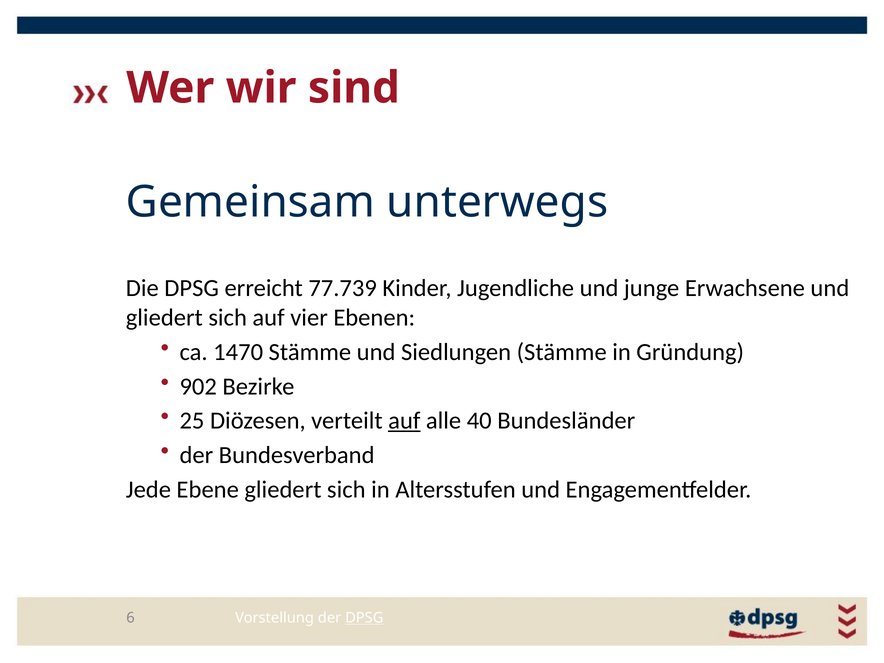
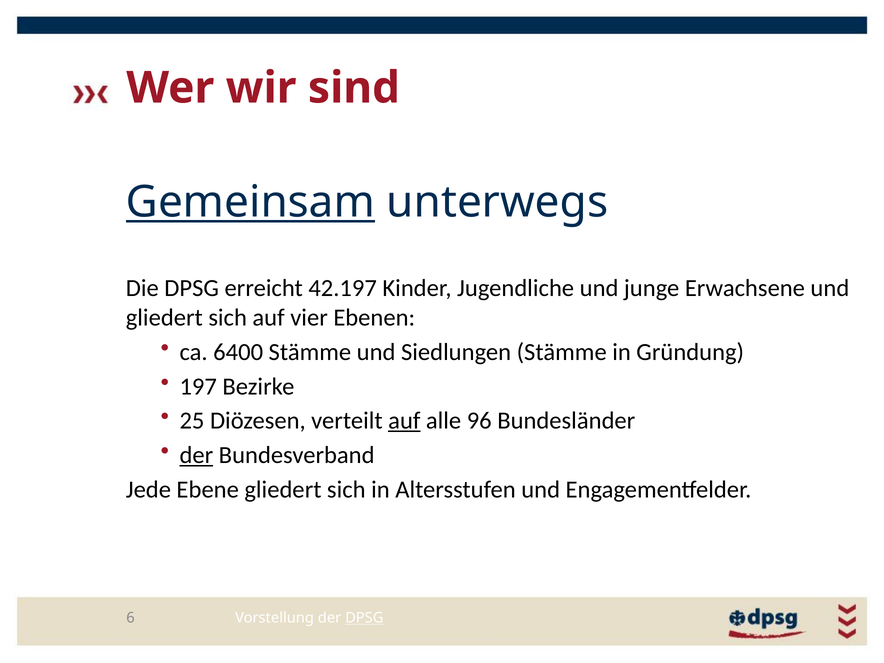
Gemeinsam underline: none -> present (250, 202)
77.739: 77.739 -> 42.197 (343, 288)
1470: 1470 -> 6400 (238, 352)
902: 902 -> 197 (198, 386)
40: 40 -> 96 (479, 421)
der underline: none -> present (196, 455)
